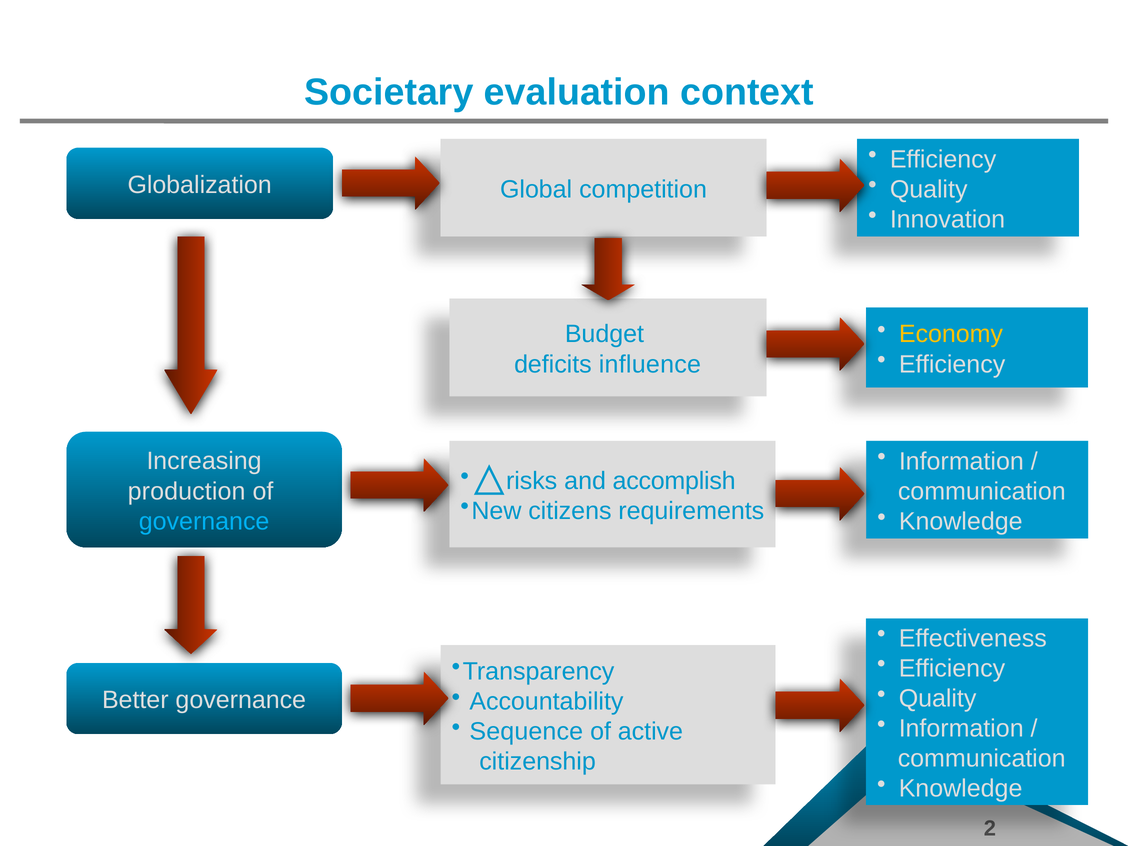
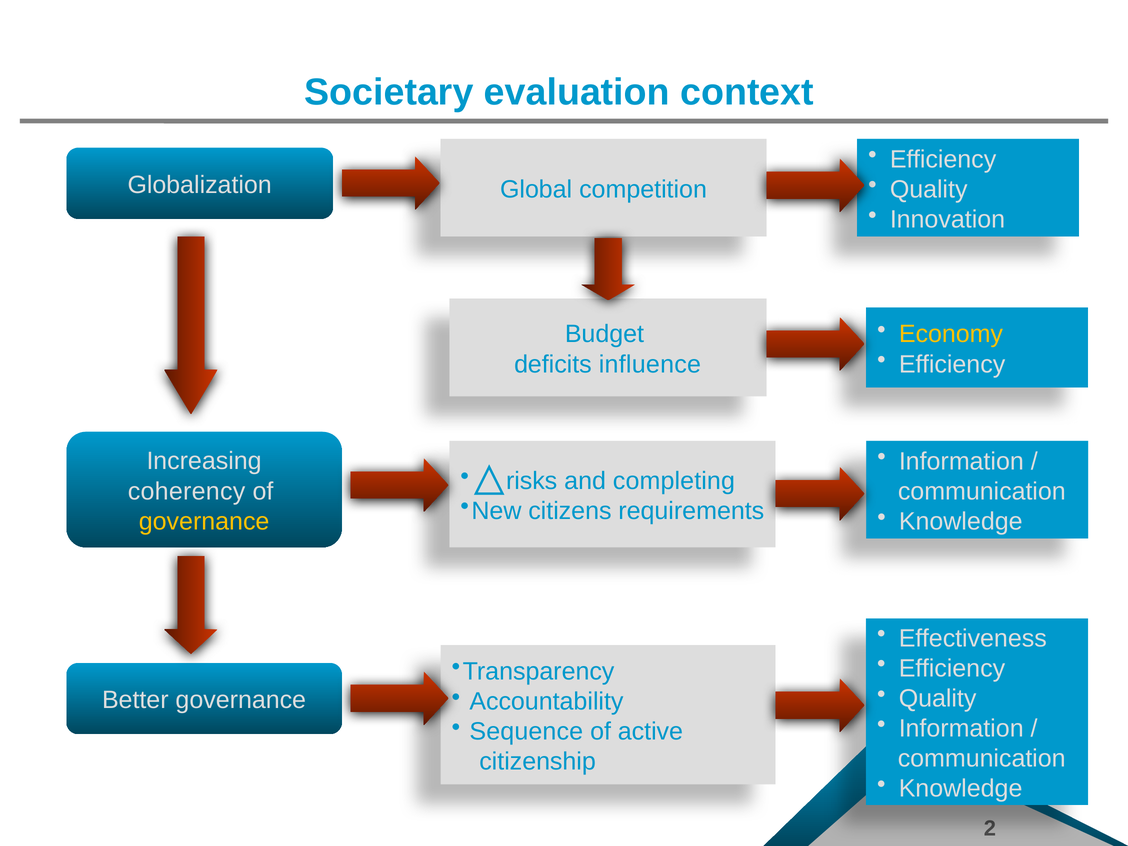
accomplish: accomplish -> completing (674, 481)
production: production -> coherency (187, 491)
governance colour: light blue -> yellow (204, 521)
